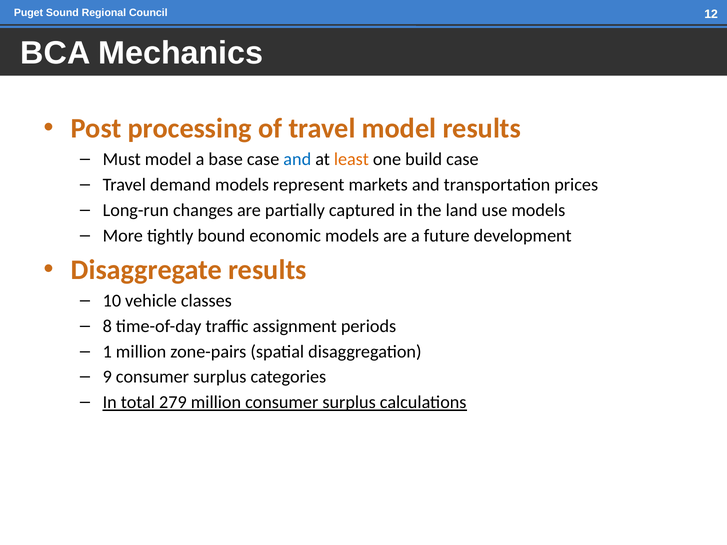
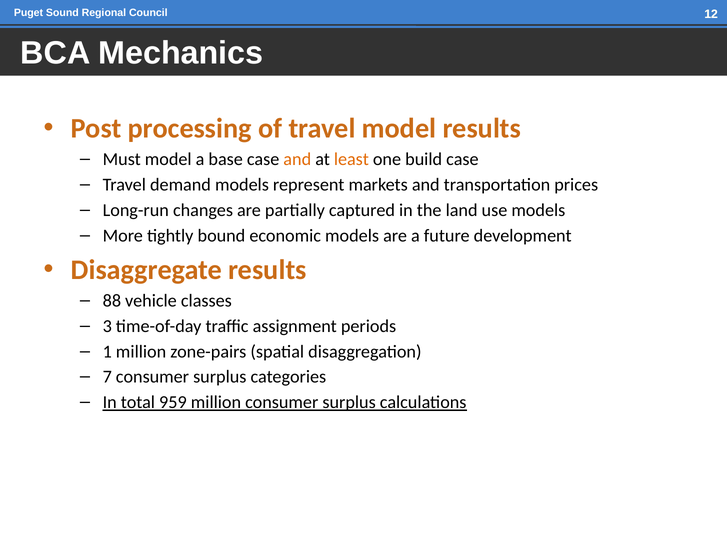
and colour: blue -> orange (297, 159)
10: 10 -> 88 (112, 301)
8: 8 -> 3 (107, 326)
9: 9 -> 7 (107, 377)
279: 279 -> 959 (173, 403)
